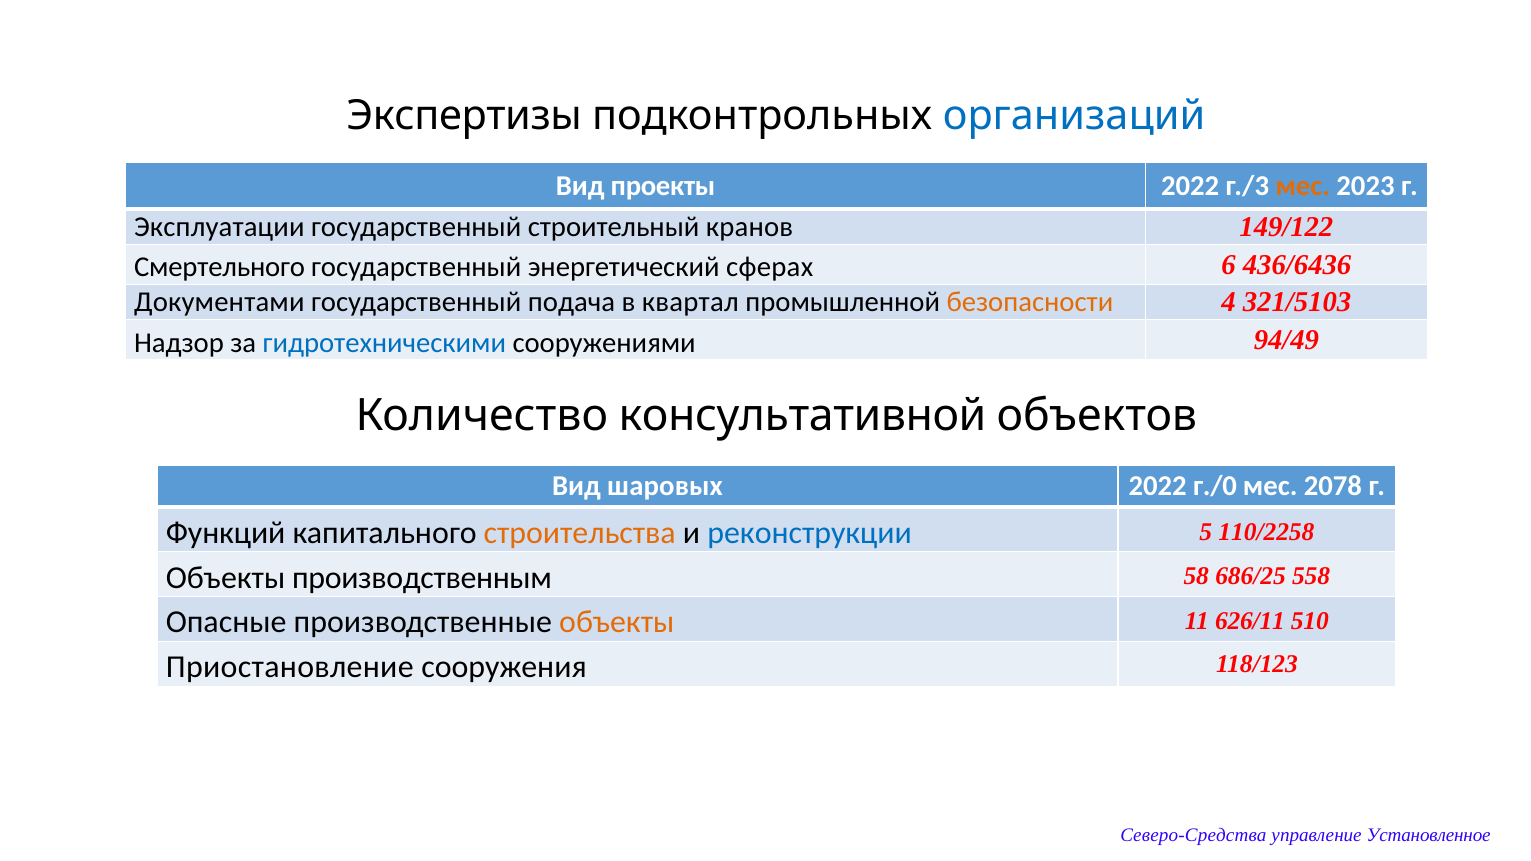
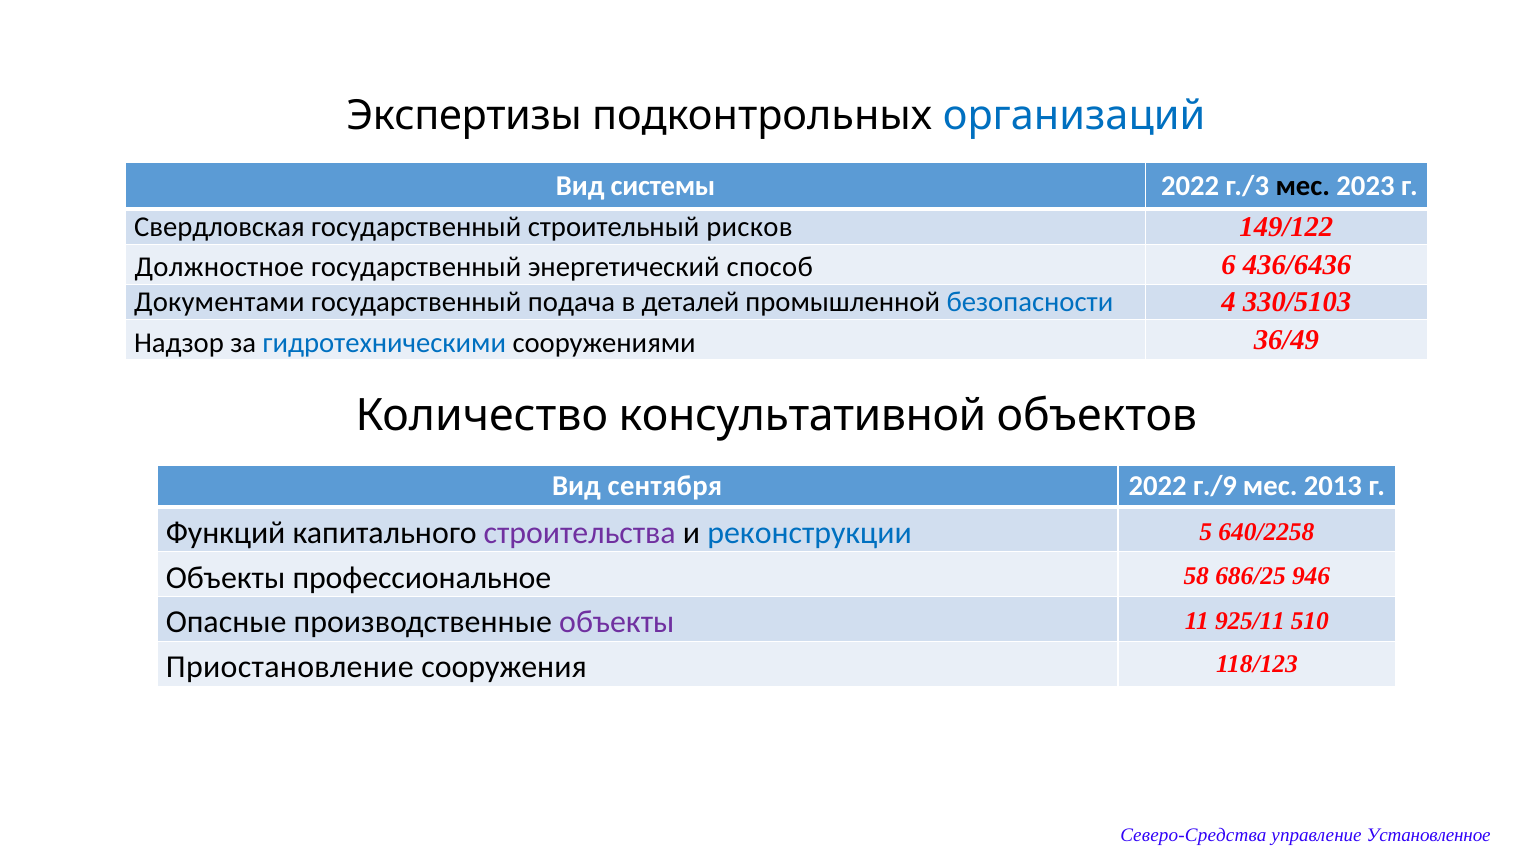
проекты: проекты -> системы (663, 186)
мес colour: orange -> black (1303, 186)
Эксплуатации: Эксплуатации -> Свердловская (219, 227)
кранов: кранов -> рисков (749, 227)
Смертельного: Смертельного -> Должностное (219, 267)
сферах: сферах -> способ (770, 267)
квартал: квартал -> деталей (691, 302)
безопасности colour: orange -> blue (1030, 302)
321/5103: 321/5103 -> 330/5103 (1297, 302)
94/49: 94/49 -> 36/49 (1286, 340)
шаровых: шаровых -> сентября (665, 486)
г./0: г./0 -> г./9 (1215, 486)
2078: 2078 -> 2013 (1333, 486)
строительства colour: orange -> purple (580, 533)
110/2258: 110/2258 -> 640/2258 (1266, 532)
производственным: производственным -> профессиональное (422, 578)
558: 558 -> 946 (1311, 577)
объекты colour: orange -> purple (617, 623)
626/11: 626/11 -> 925/11 (1250, 622)
